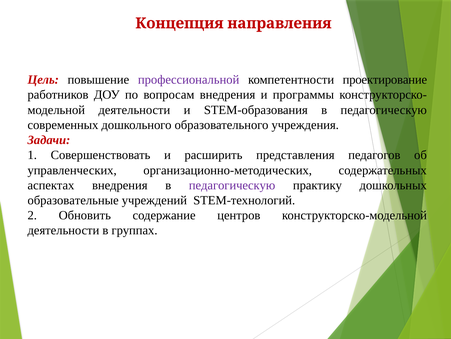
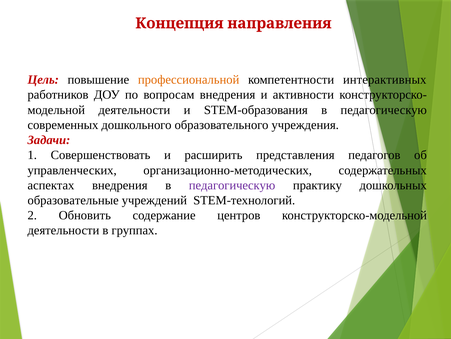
профессиональной colour: purple -> orange (189, 80)
проектирование: проектирование -> интерактивных (385, 80)
программы: программы -> активности (303, 95)
